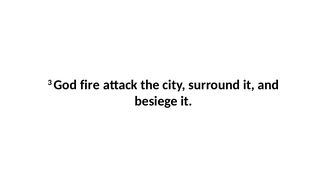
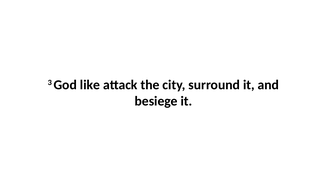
fire: fire -> like (90, 85)
